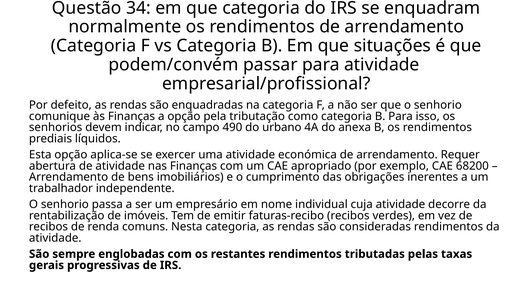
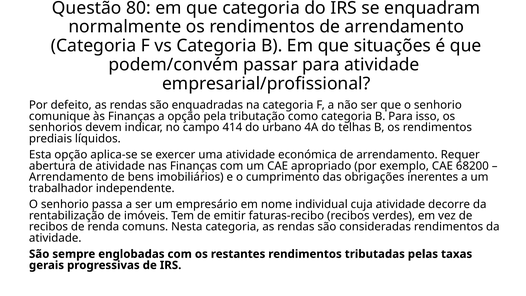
34: 34 -> 80 (138, 8)
490: 490 -> 414 (232, 127)
anexa: anexa -> telhas (355, 127)
